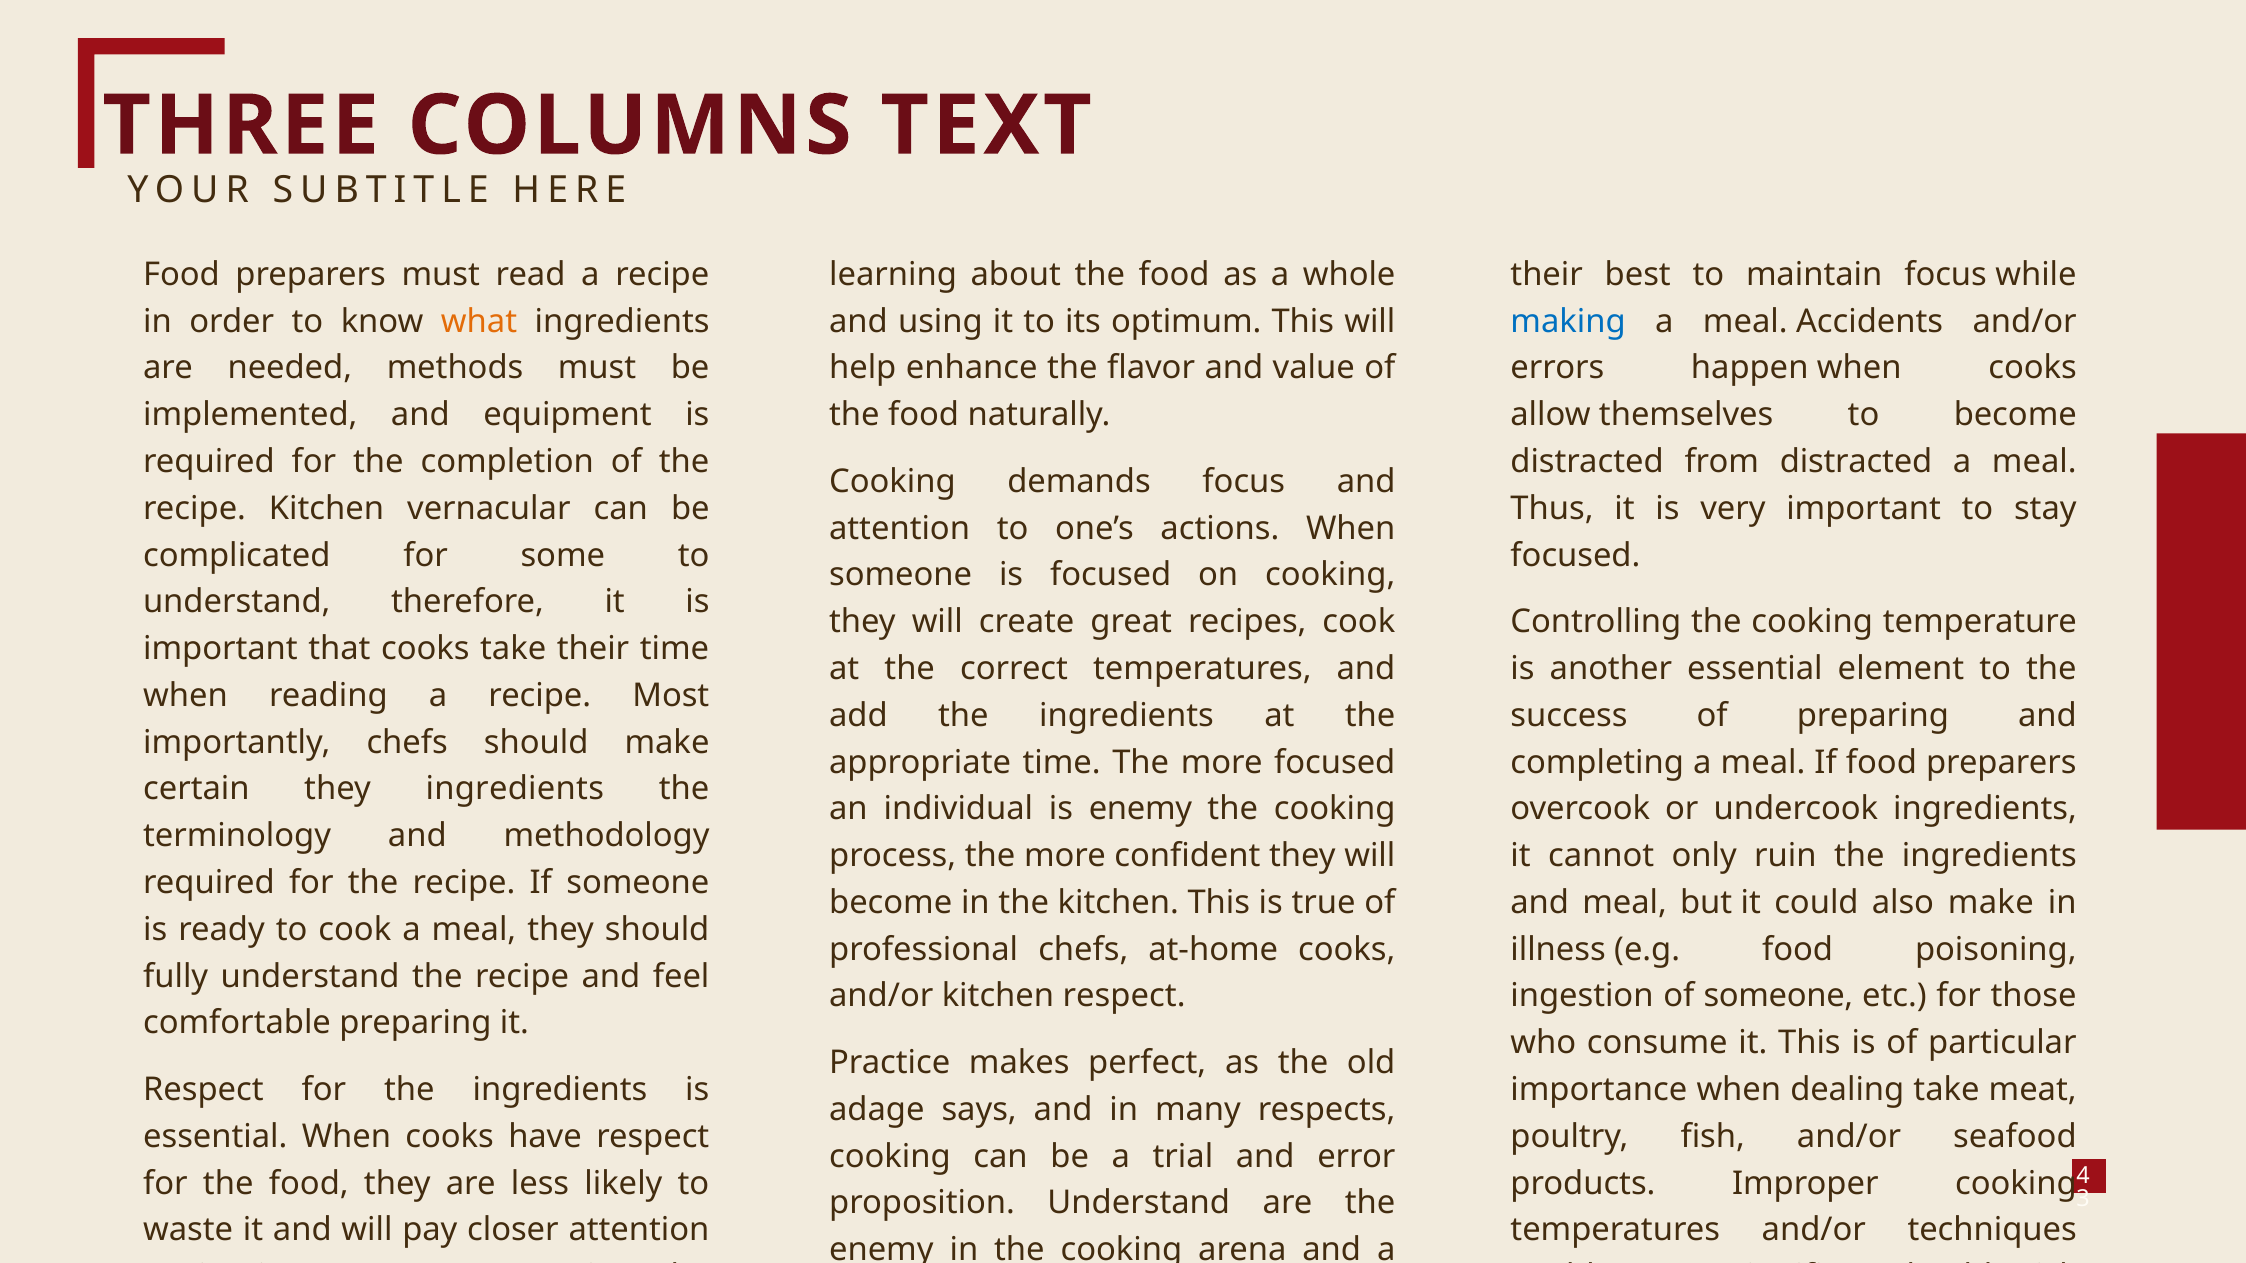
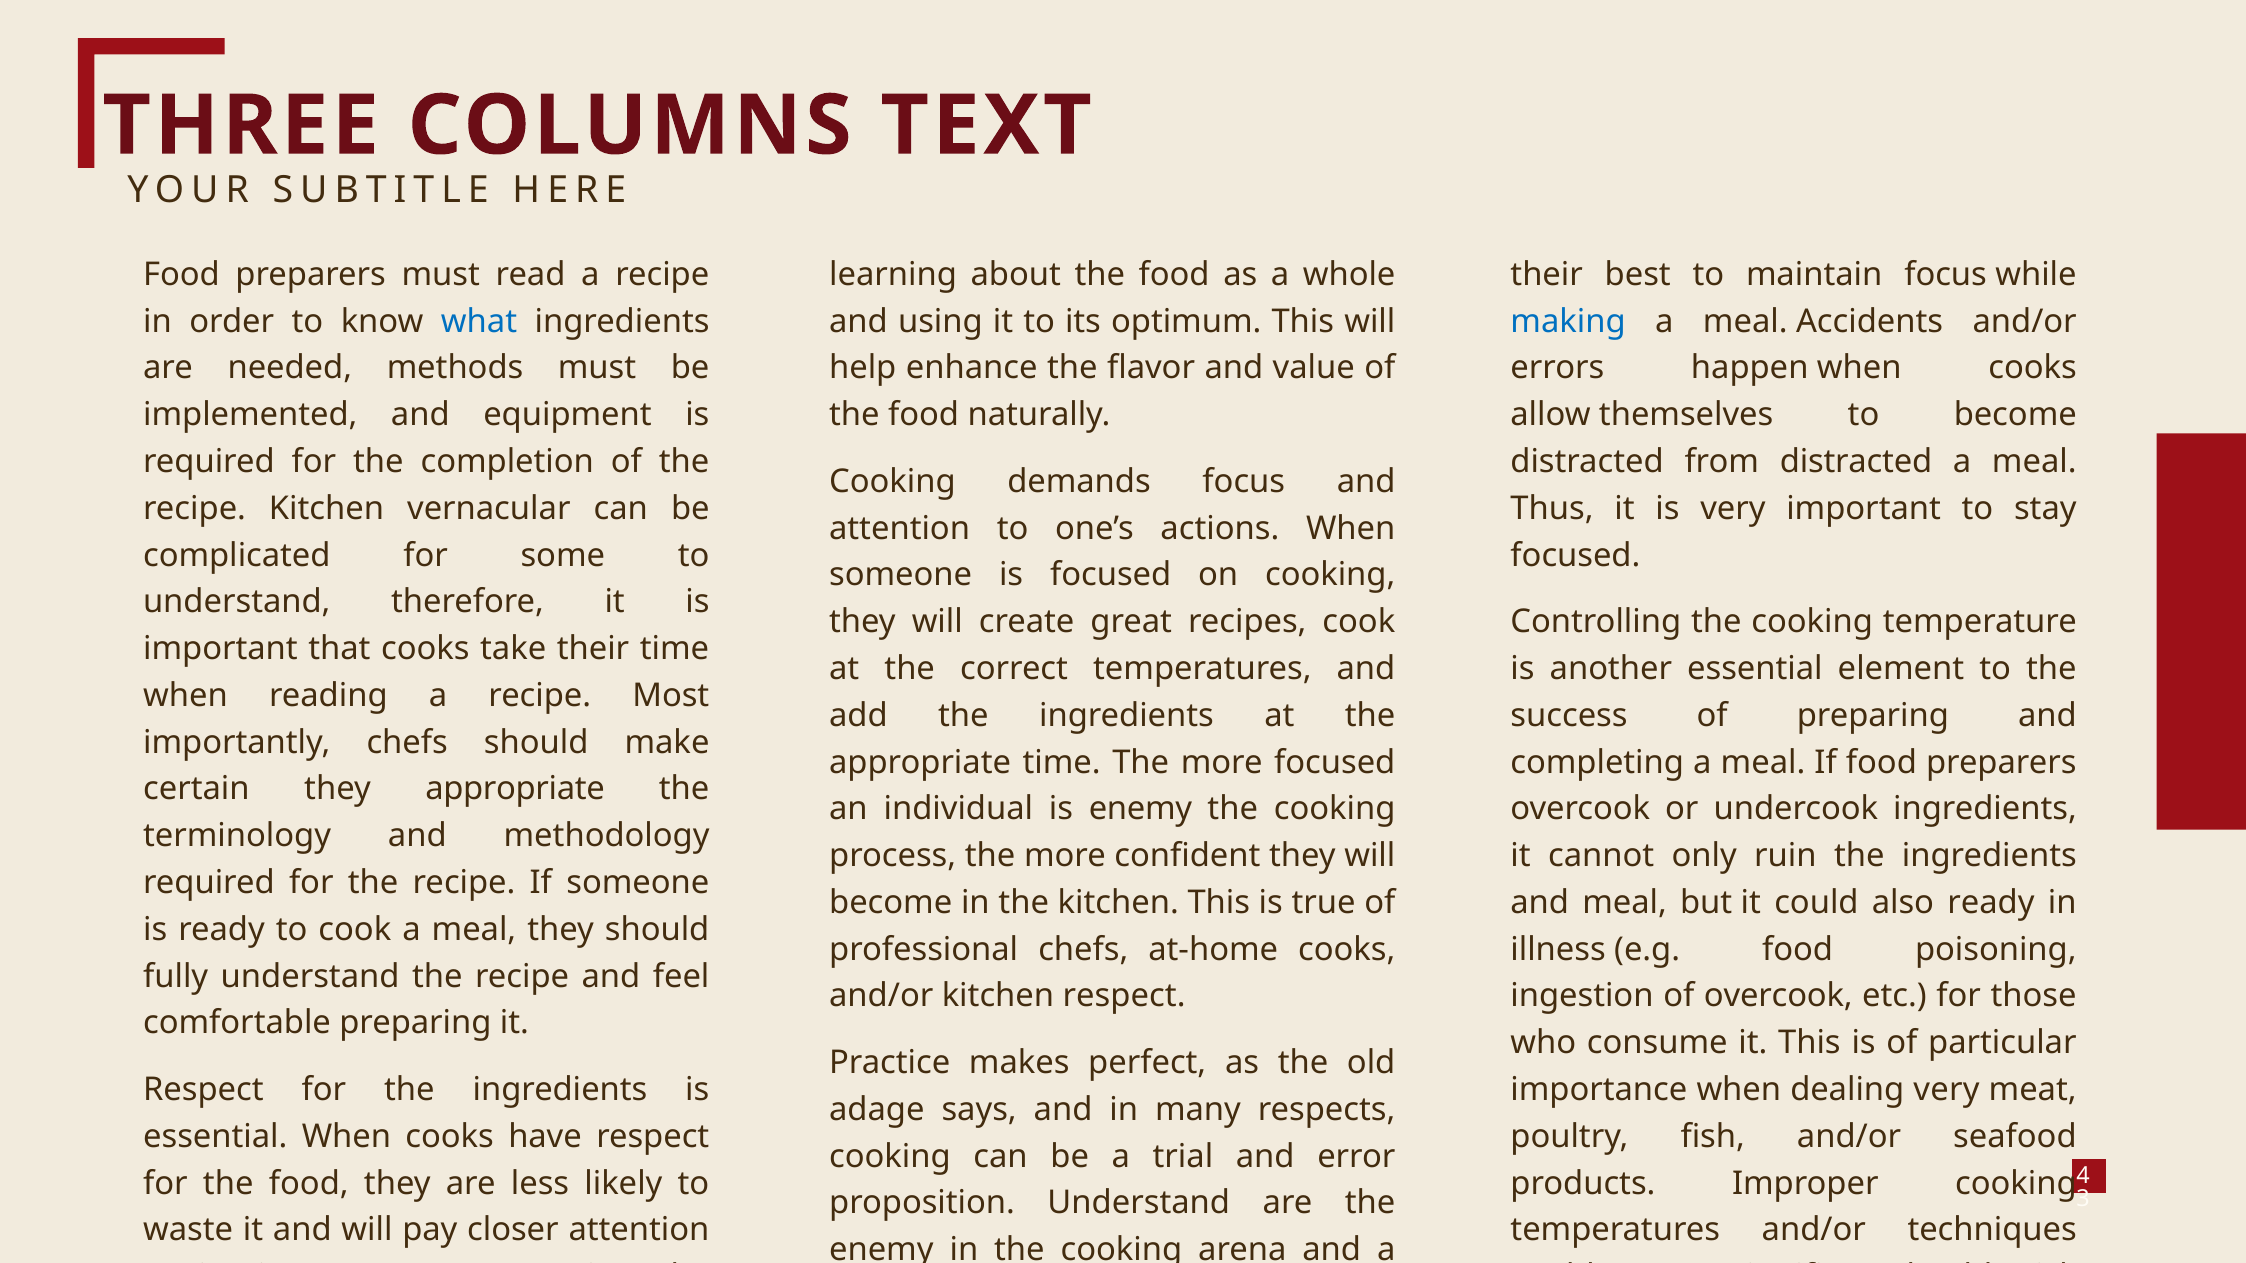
what colour: orange -> blue (479, 322)
they ingredients: ingredients -> appropriate (515, 790)
also make: make -> ready (1991, 903)
of someone: someone -> overcook (1778, 997)
dealing take: take -> very (1946, 1090)
